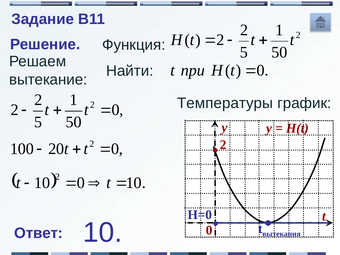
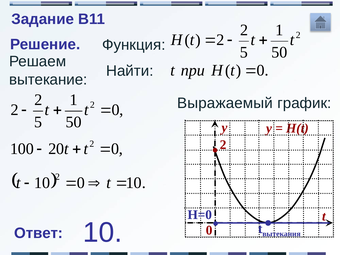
Температуры: Температуры -> Выражаемый (225, 103)
